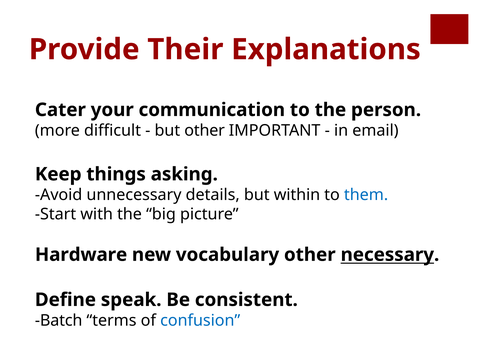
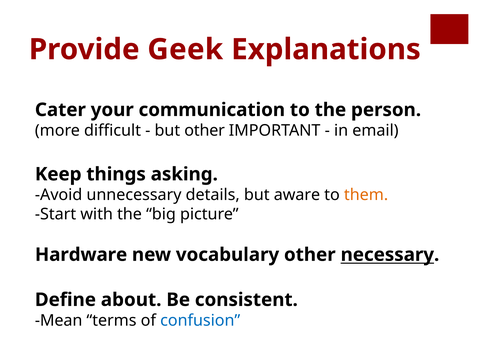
Their: Their -> Geek (185, 50)
within: within -> aware (297, 195)
them colour: blue -> orange (366, 195)
speak: speak -> about (131, 300)
Batch: Batch -> Mean (59, 321)
